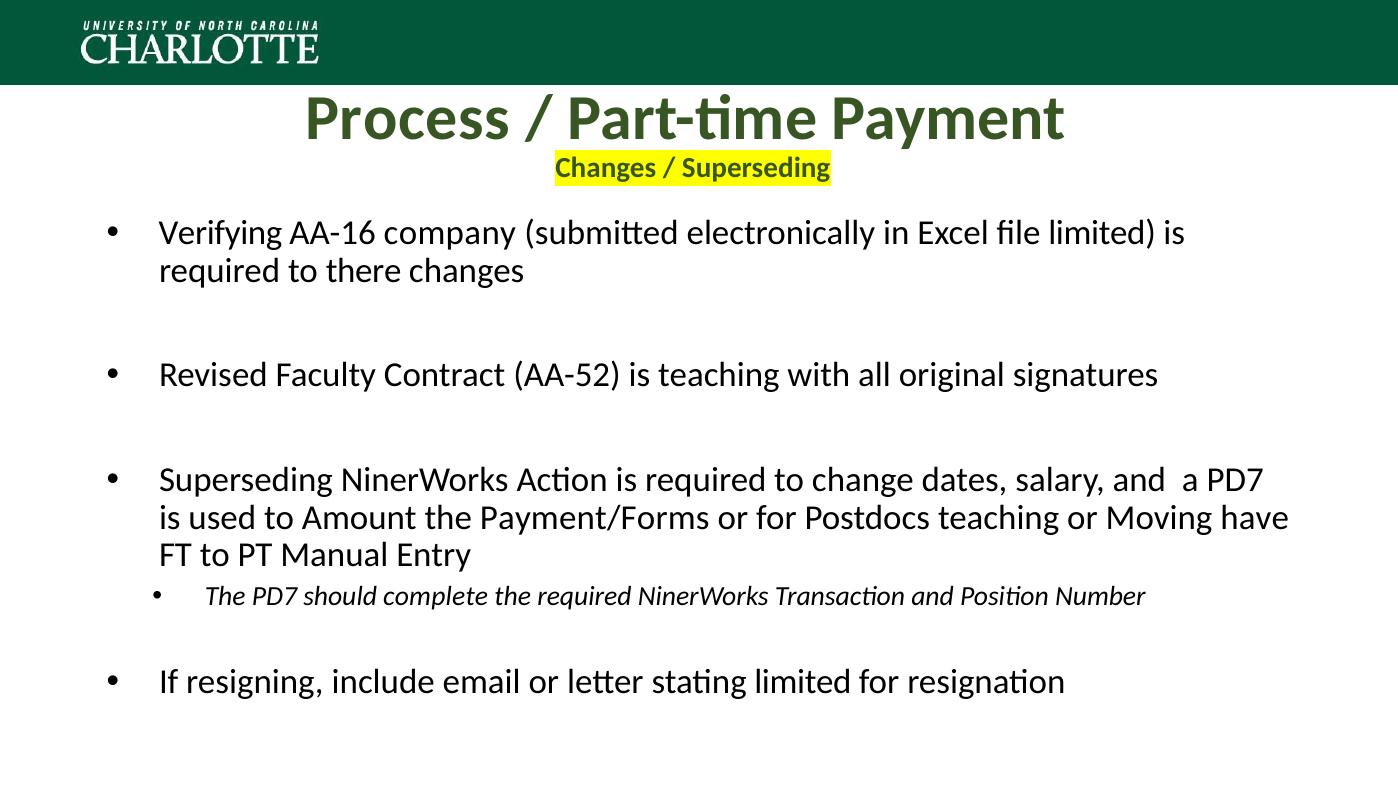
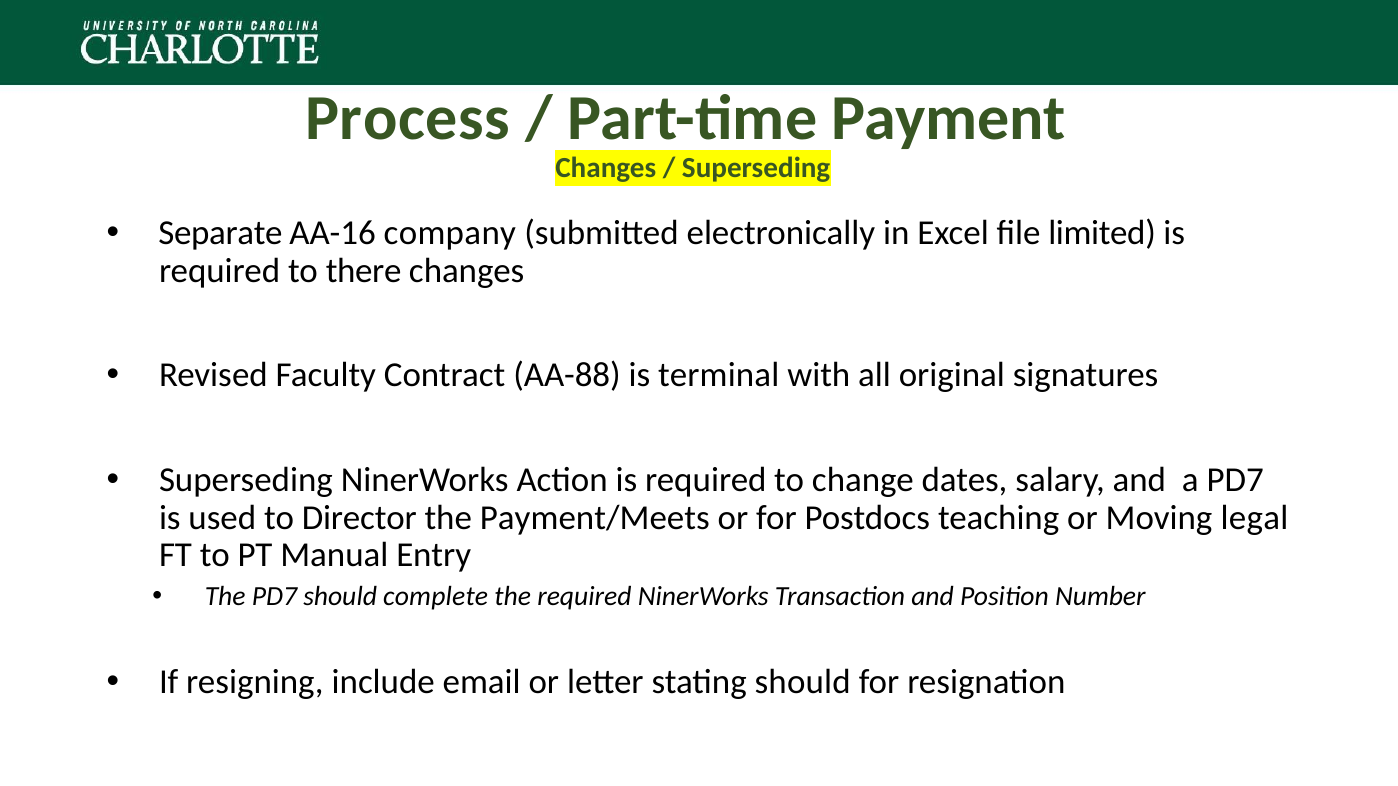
Verifying: Verifying -> Separate (220, 233)
AA-52: AA-52 -> AA-88 (567, 376)
is teaching: teaching -> terminal (719, 376)
Amount: Amount -> Director (359, 518)
Payment/Forms: Payment/Forms -> Payment/Meets (595, 518)
have: have -> legal (1254, 518)
stating limited: limited -> should (803, 682)
